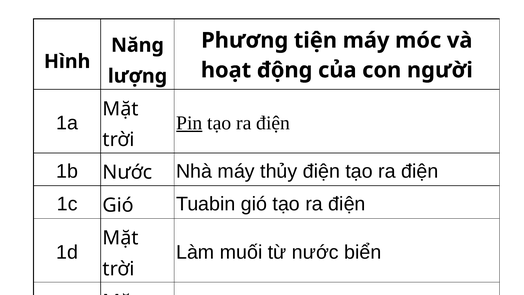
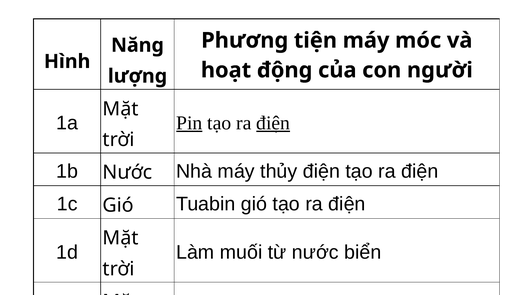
điện underline: none -> present (273, 123)
